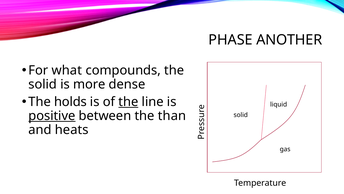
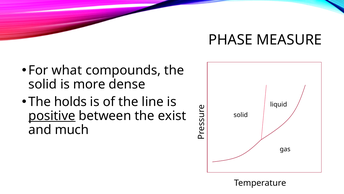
ANOTHER: ANOTHER -> MEASURE (289, 40)
the underline: present -> none (128, 102)
than: than -> exist (172, 115)
heats: heats -> much (72, 129)
